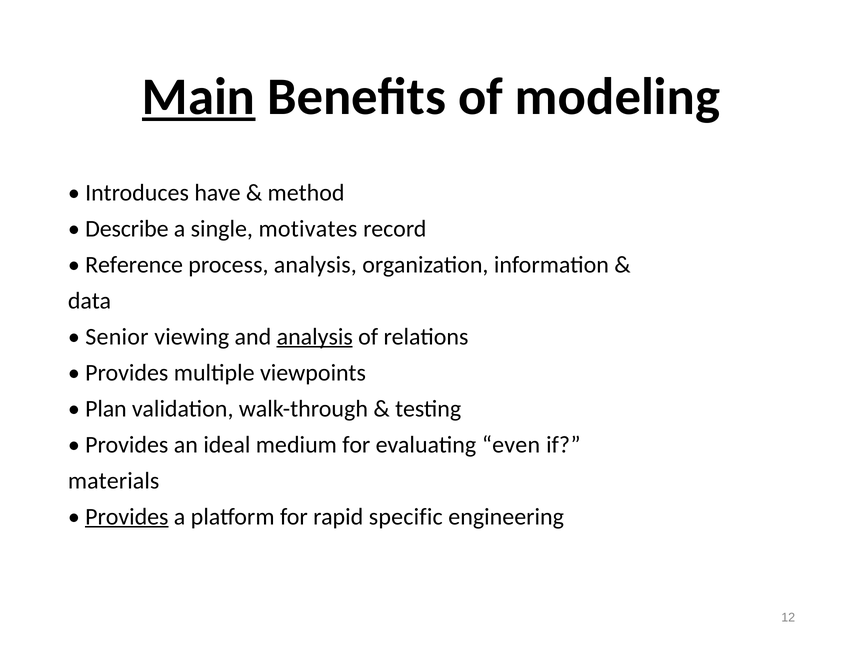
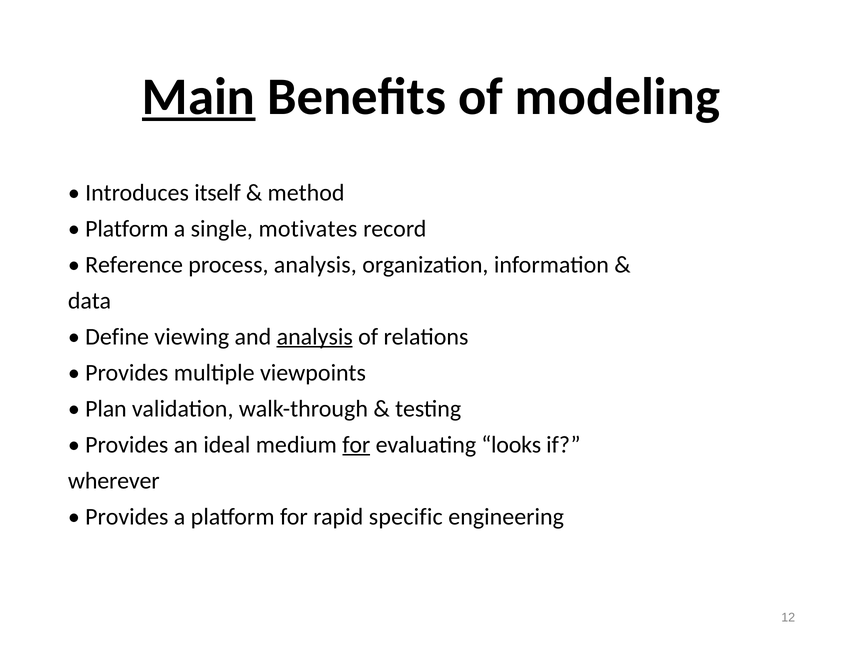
have: have -> itself (218, 193)
Describe: Describe -> Platform (127, 229)
Senior: Senior -> Define (117, 337)
for underline: none -> present (356, 445)
even: even -> looks (511, 445)
materials: materials -> wherever (114, 481)
Provides underline: present -> none (127, 517)
